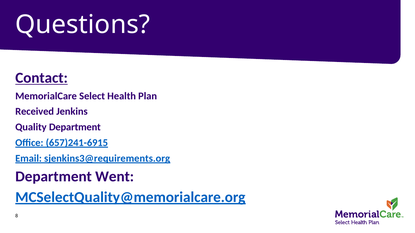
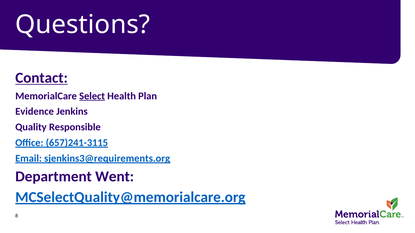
Select underline: none -> present (92, 96)
Received: Received -> Evidence (35, 112)
Quality Department: Department -> Responsible (75, 127)
657)241-6915: 657)241-6915 -> 657)241-3115 (77, 143)
